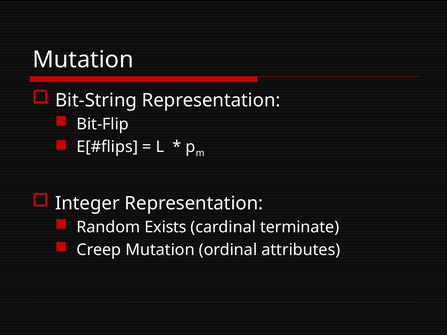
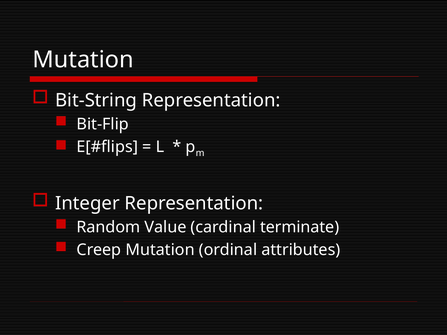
Exists: Exists -> Value (166, 227)
